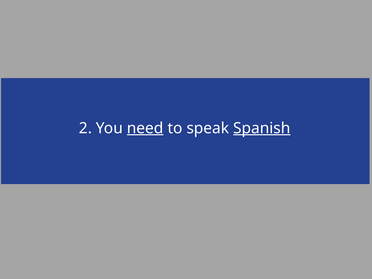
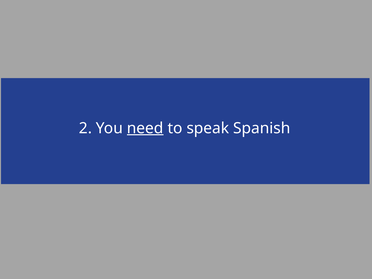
Spanish underline: present -> none (262, 128)
